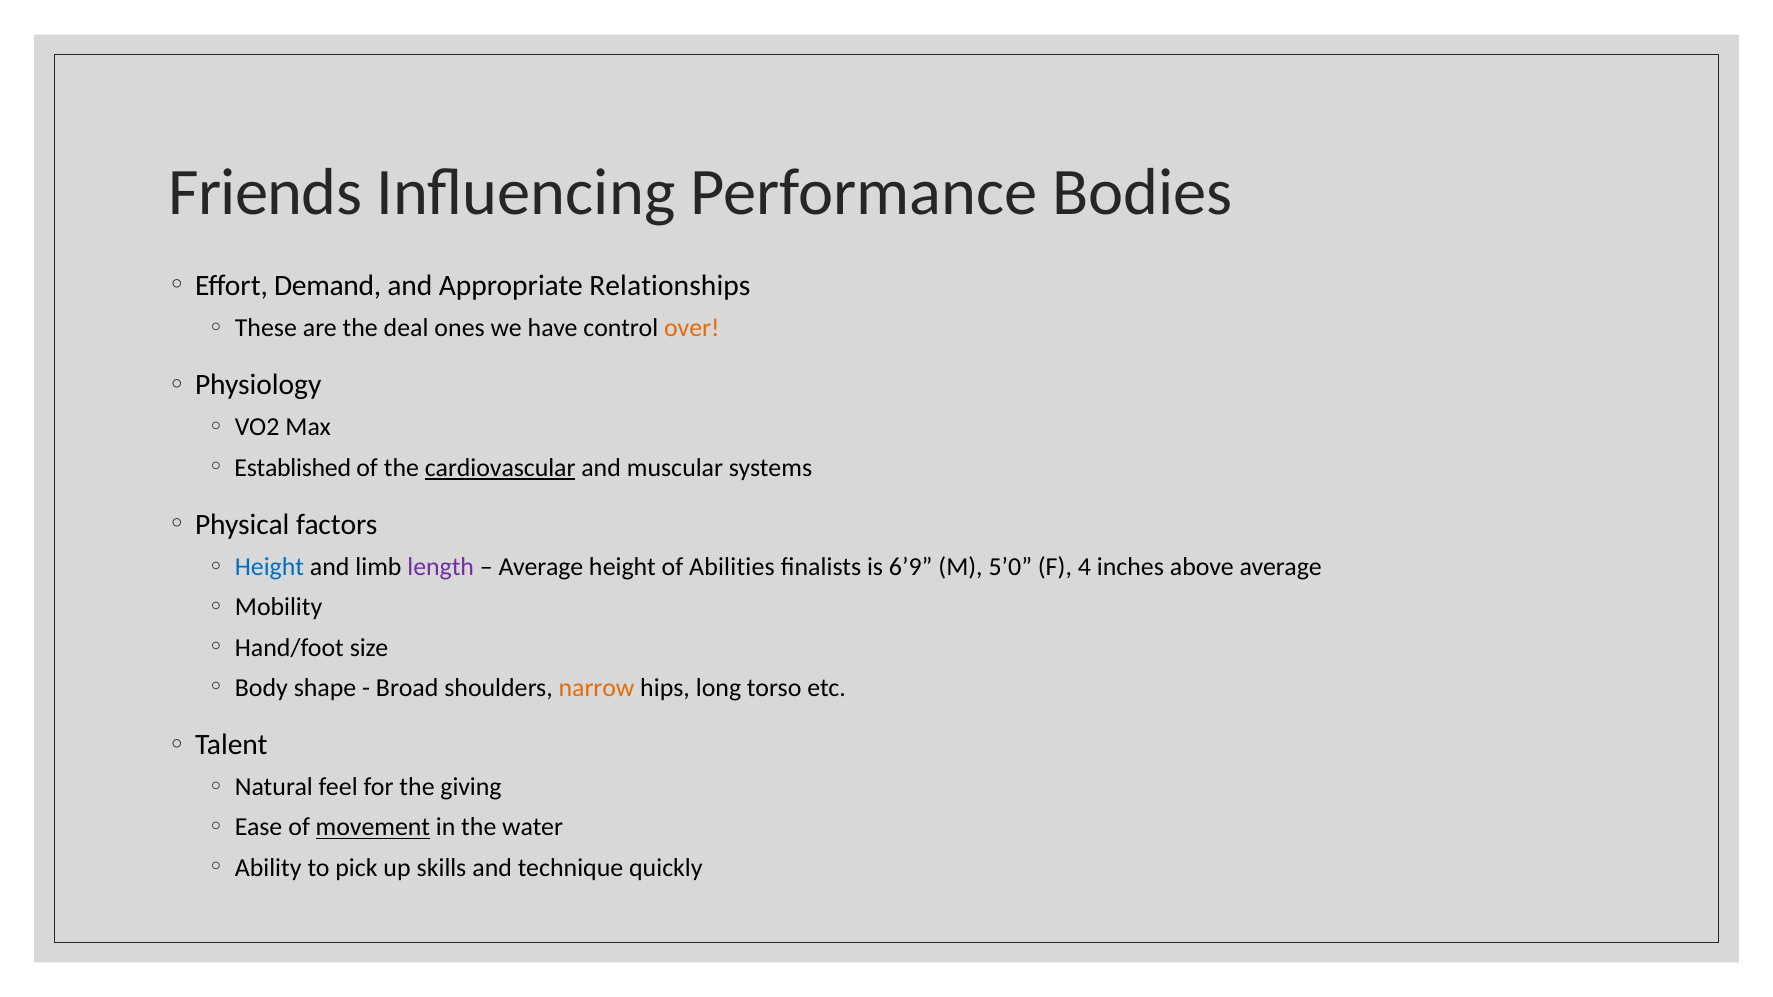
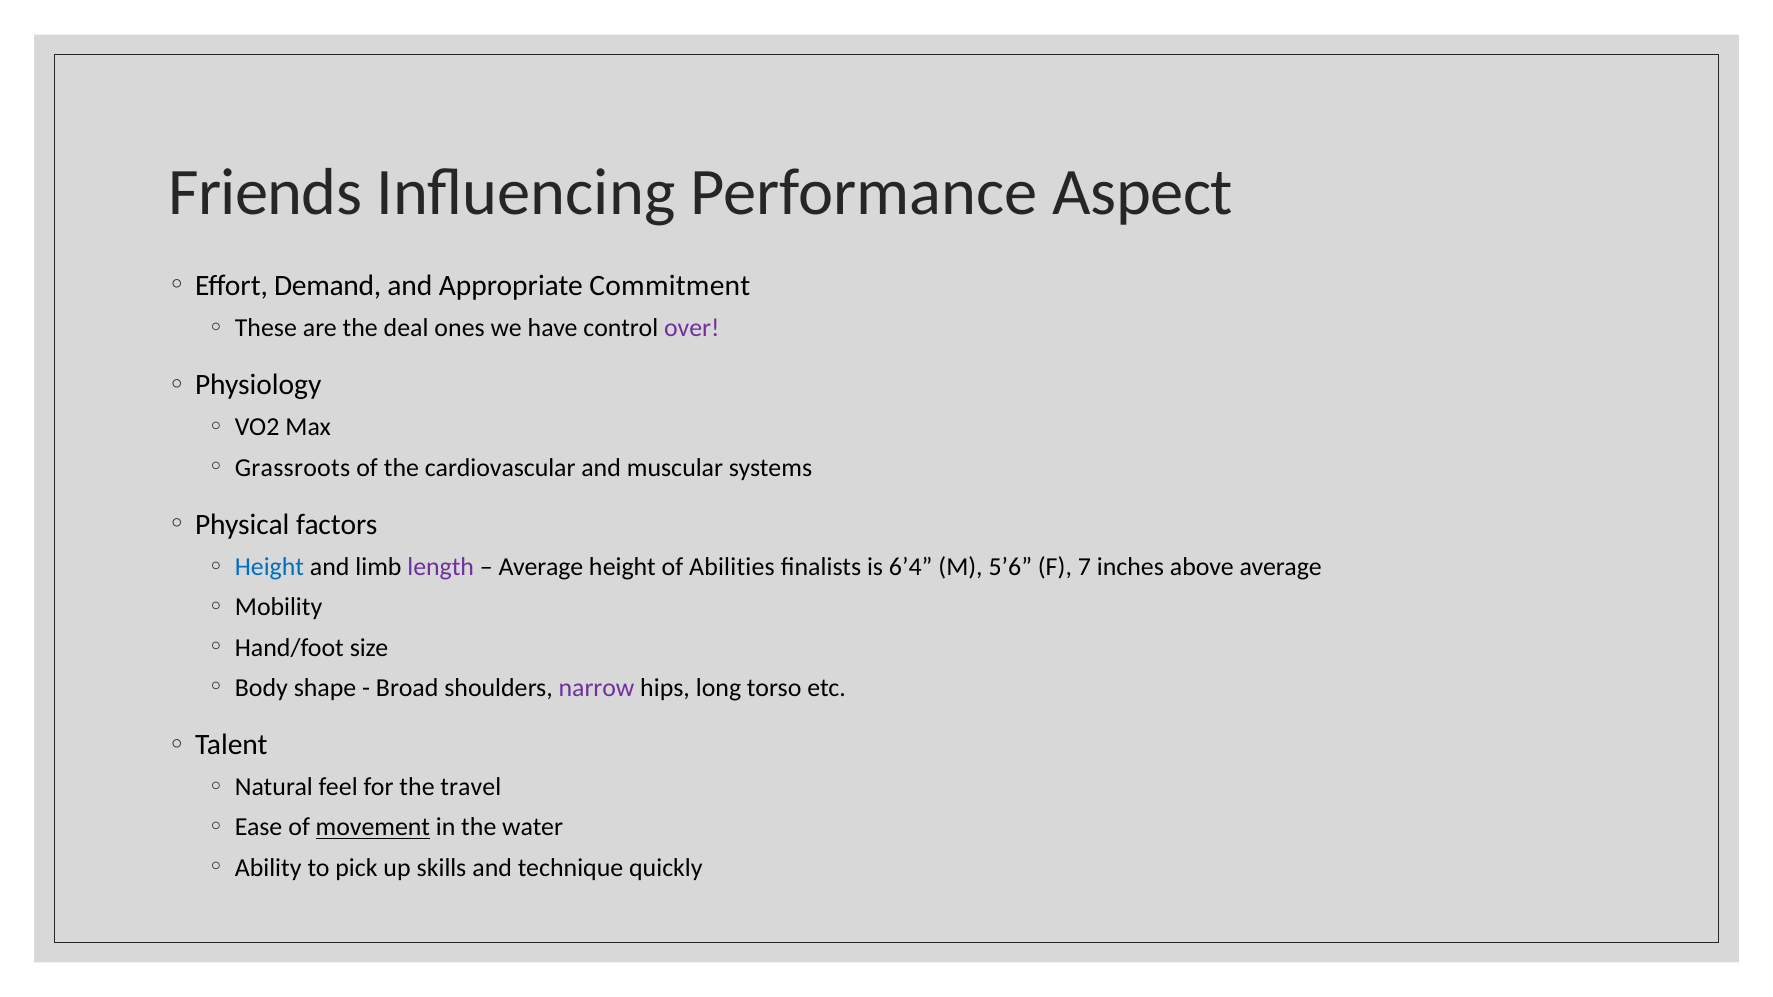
Bodies: Bodies -> Aspect (1143, 193)
Relationships: Relationships -> Commitment (670, 286)
over colour: orange -> purple (692, 328)
Established: Established -> Grassroots (293, 468)
cardiovascular underline: present -> none (500, 468)
6’9: 6’9 -> 6’4 (911, 567)
5’0: 5’0 -> 5’6 (1010, 567)
4: 4 -> 7 (1084, 567)
narrow colour: orange -> purple (597, 688)
giving: giving -> travel (471, 787)
